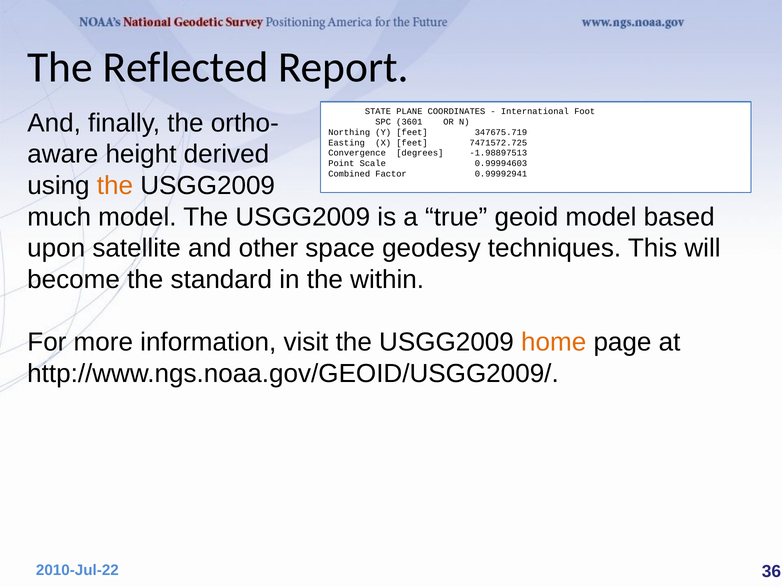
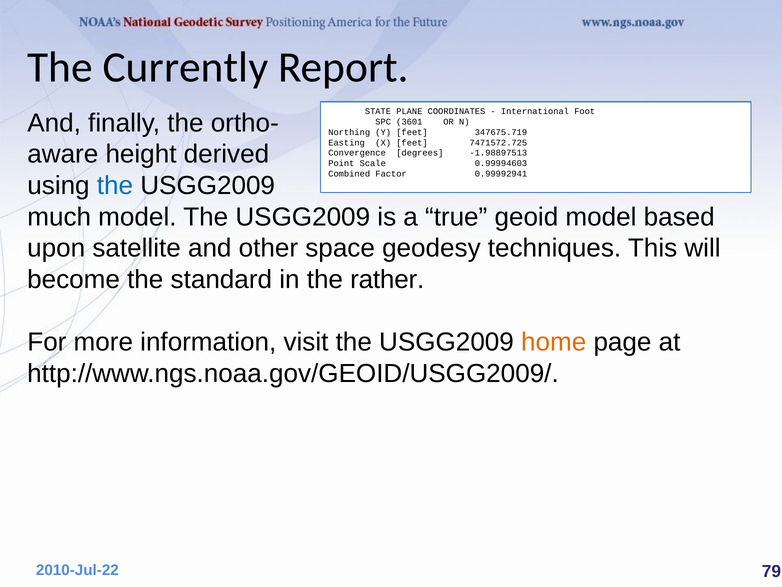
Reflected: Reflected -> Currently (185, 68)
the colour: orange -> blue (115, 186)
within: within -> rather (387, 279)
36: 36 -> 79 (771, 571)
